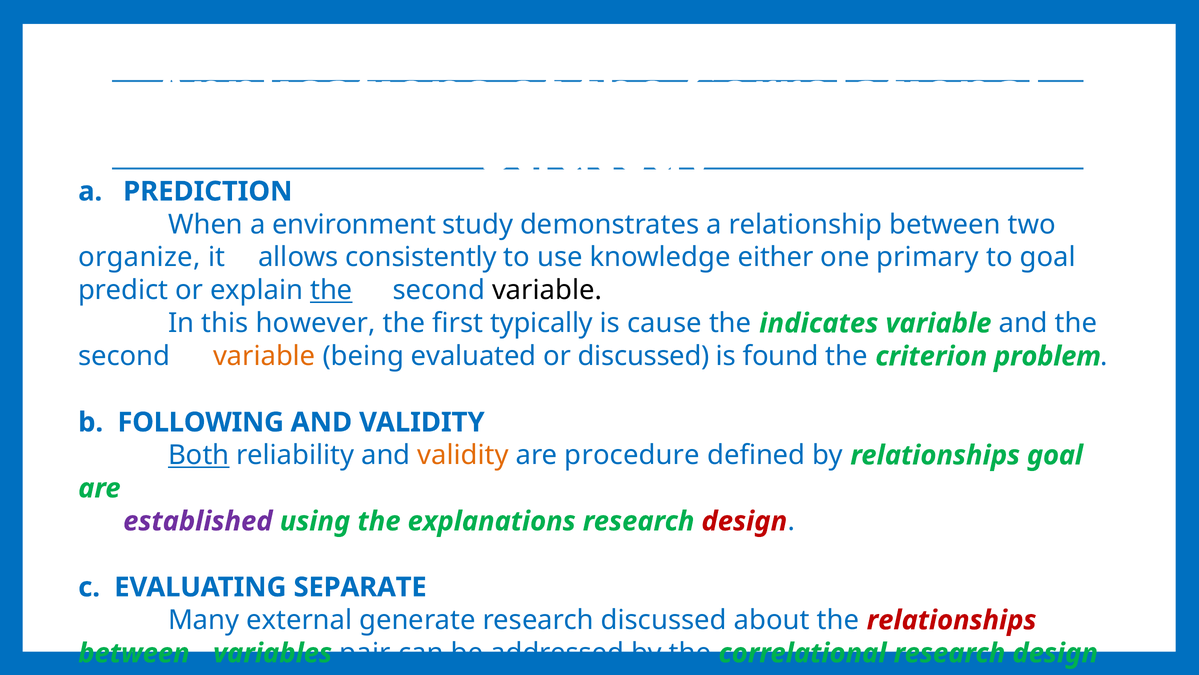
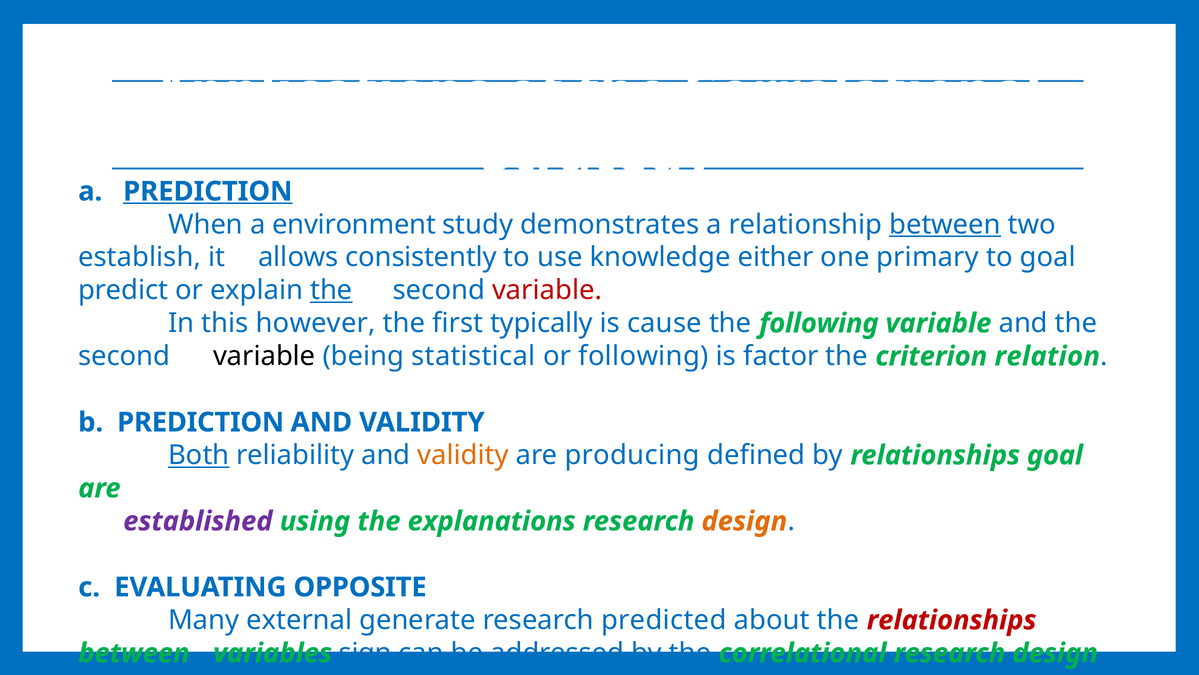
PREDICTION underline: none -> present (208, 191)
between underline: none -> present (945, 224)
organize: organize -> establish (140, 257)
variable colour: black -> red (547, 290)
the indicates: indicates -> following (819, 323)
variable colour: orange -> black (264, 356)
evaluated: evaluated -> statistical (473, 356)
or discussed: discussed -> following (643, 356)
found: found -> factor (781, 356)
problem: problem -> relation (1047, 356)
b FOLLOWING: FOLLOWING -> PREDICTION (201, 422)
procedure: procedure -> producing (632, 455)
design colour: red -> orange (744, 521)
SEPARATE: SEPARATE -> OPPOSITE (360, 587)
research discussed: discussed -> predicted (664, 620)
pair: pair -> sign (365, 653)
